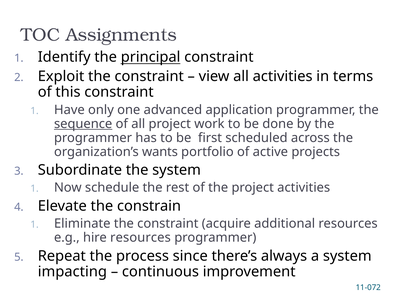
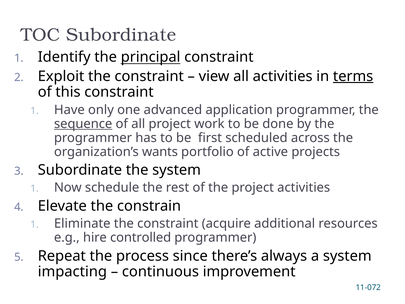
TOC Assignments: Assignments -> Subordinate (121, 35)
terms underline: none -> present (353, 76)
hire resources: resources -> controlled (141, 237)
